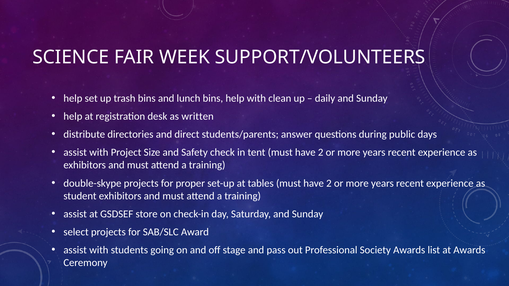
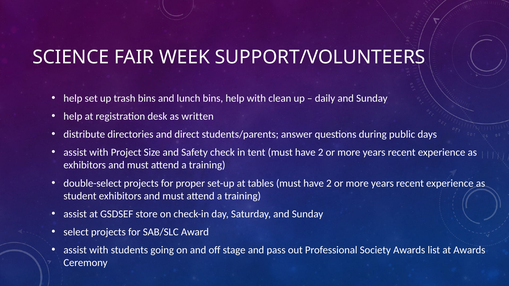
double-skype: double-skype -> double-select (92, 183)
